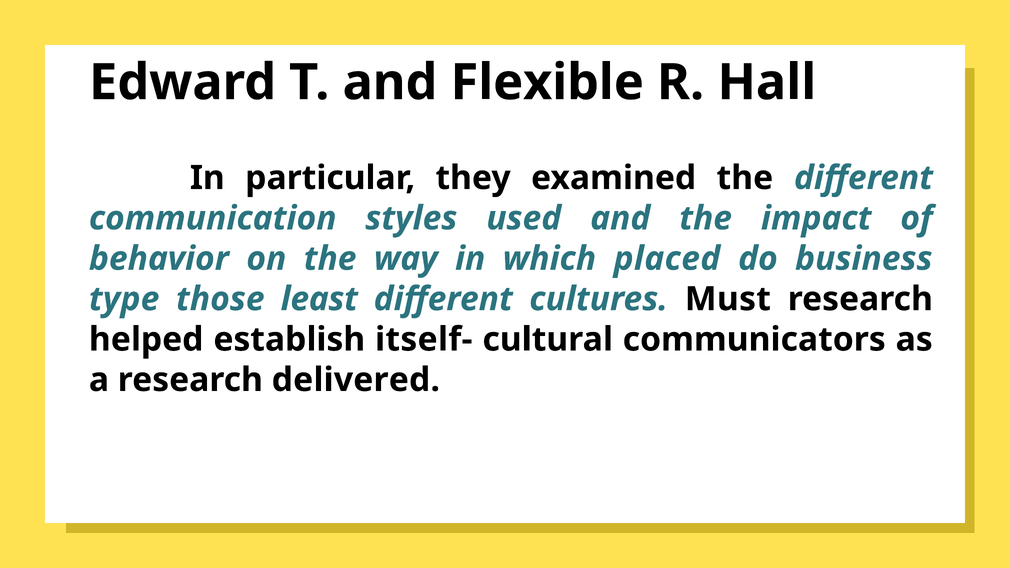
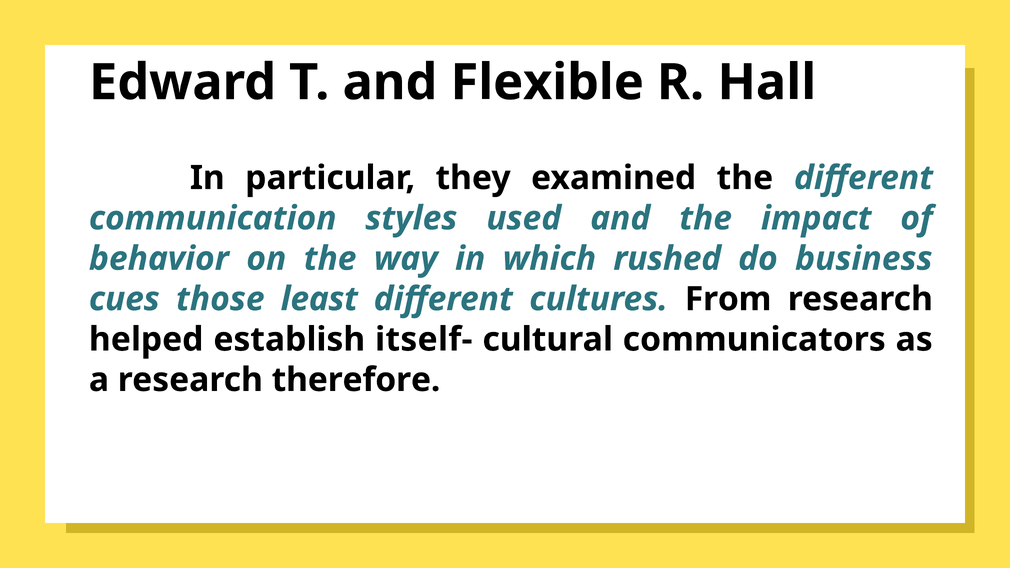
placed: placed -> rushed (667, 259)
type: type -> cues (124, 299)
Must: Must -> From (728, 299)
delivered: delivered -> therefore (356, 380)
